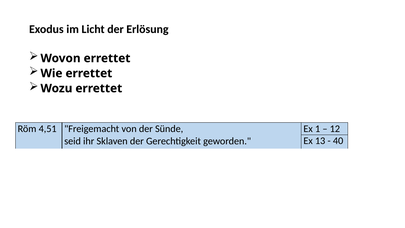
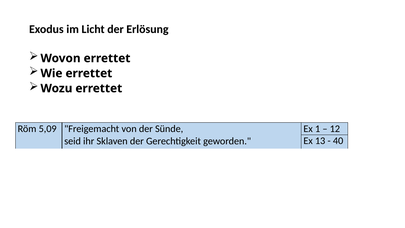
4,51: 4,51 -> 5,09 (48, 129)
